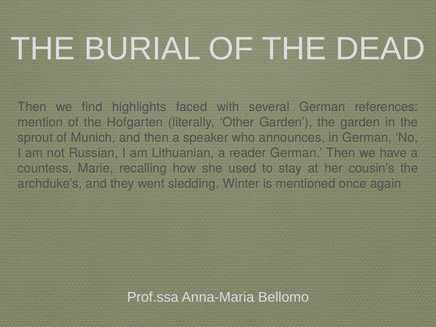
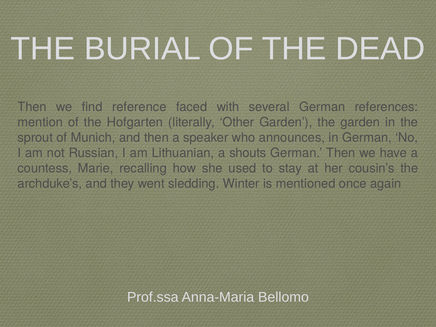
highlights: highlights -> reference (139, 107)
reader: reader -> shouts (248, 153)
